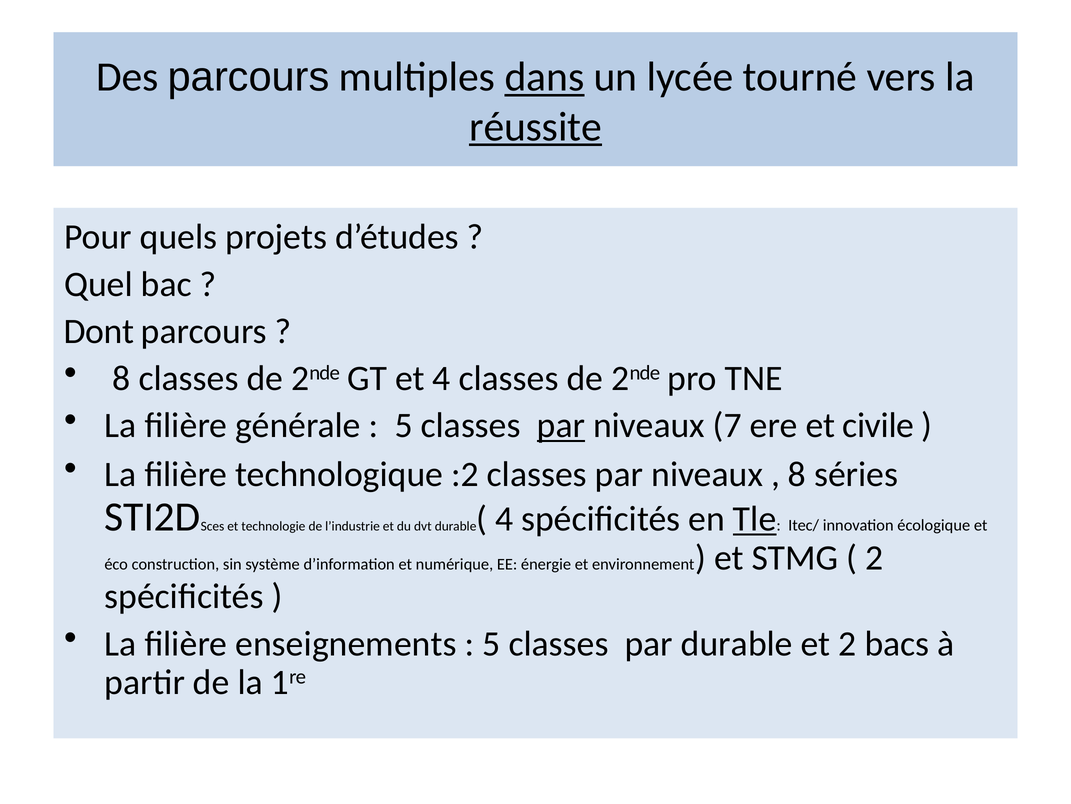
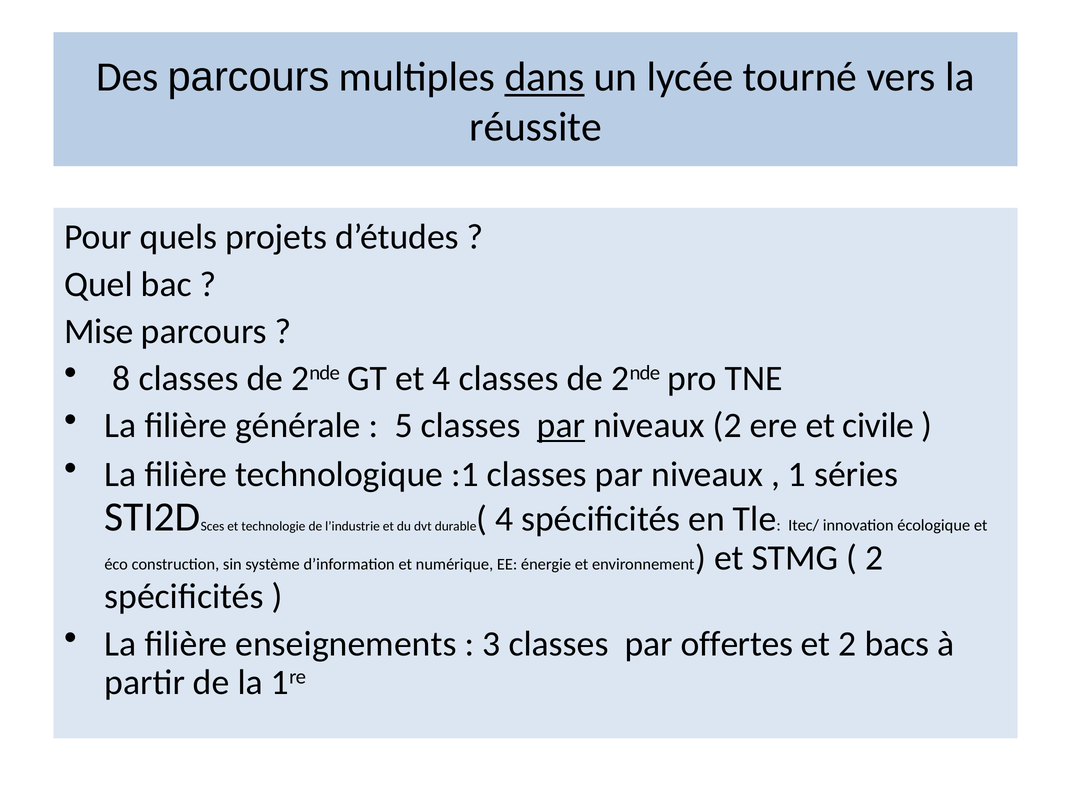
réussite underline: present -> none (536, 127)
Dont: Dont -> Mise (99, 331)
niveaux 7: 7 -> 2 (727, 425)
:2: :2 -> :1 (465, 474)
8: 8 -> 1 (797, 474)
Tle underline: present -> none (755, 518)
5: 5 -> 3 (491, 643)
par durable: durable -> offertes (737, 643)
